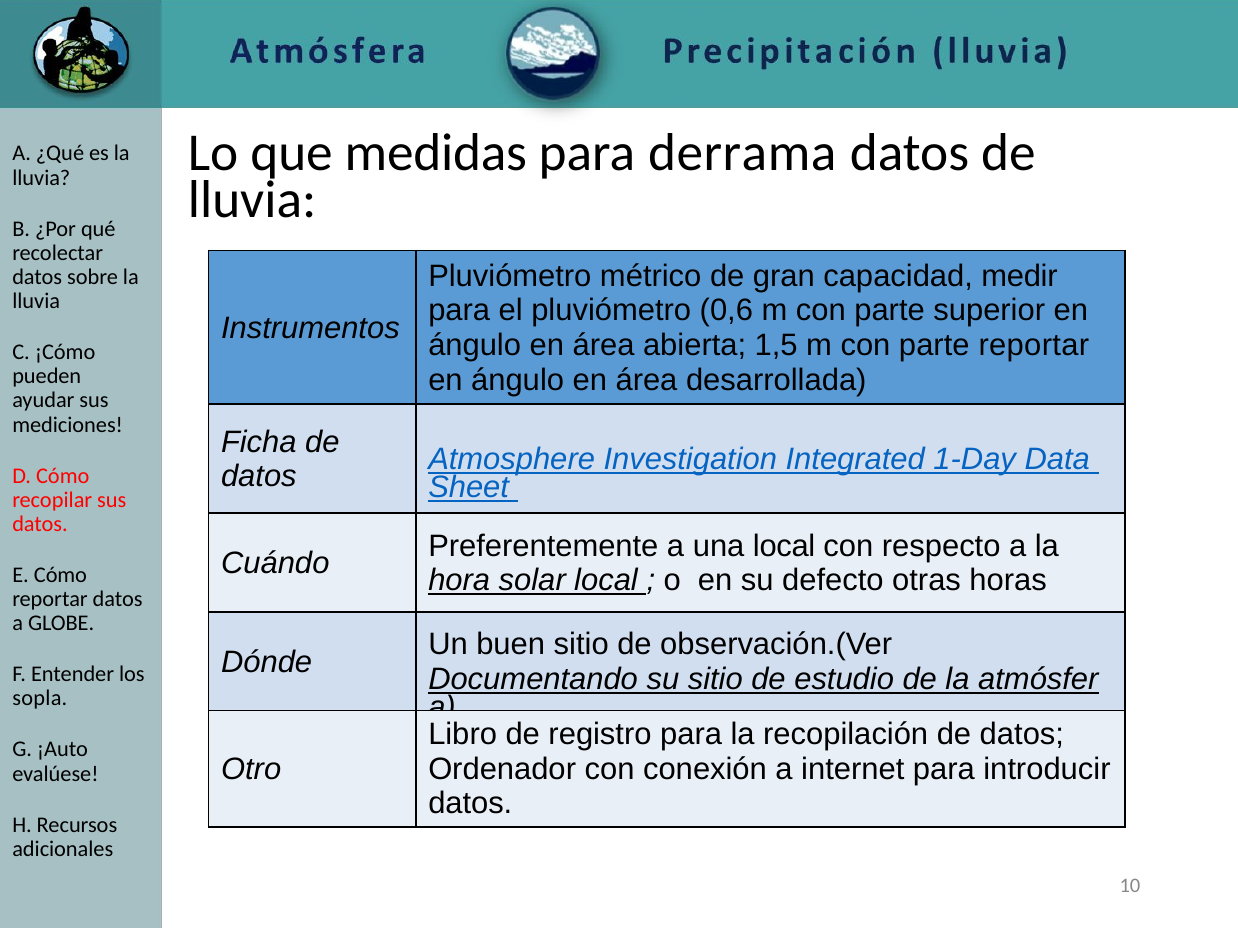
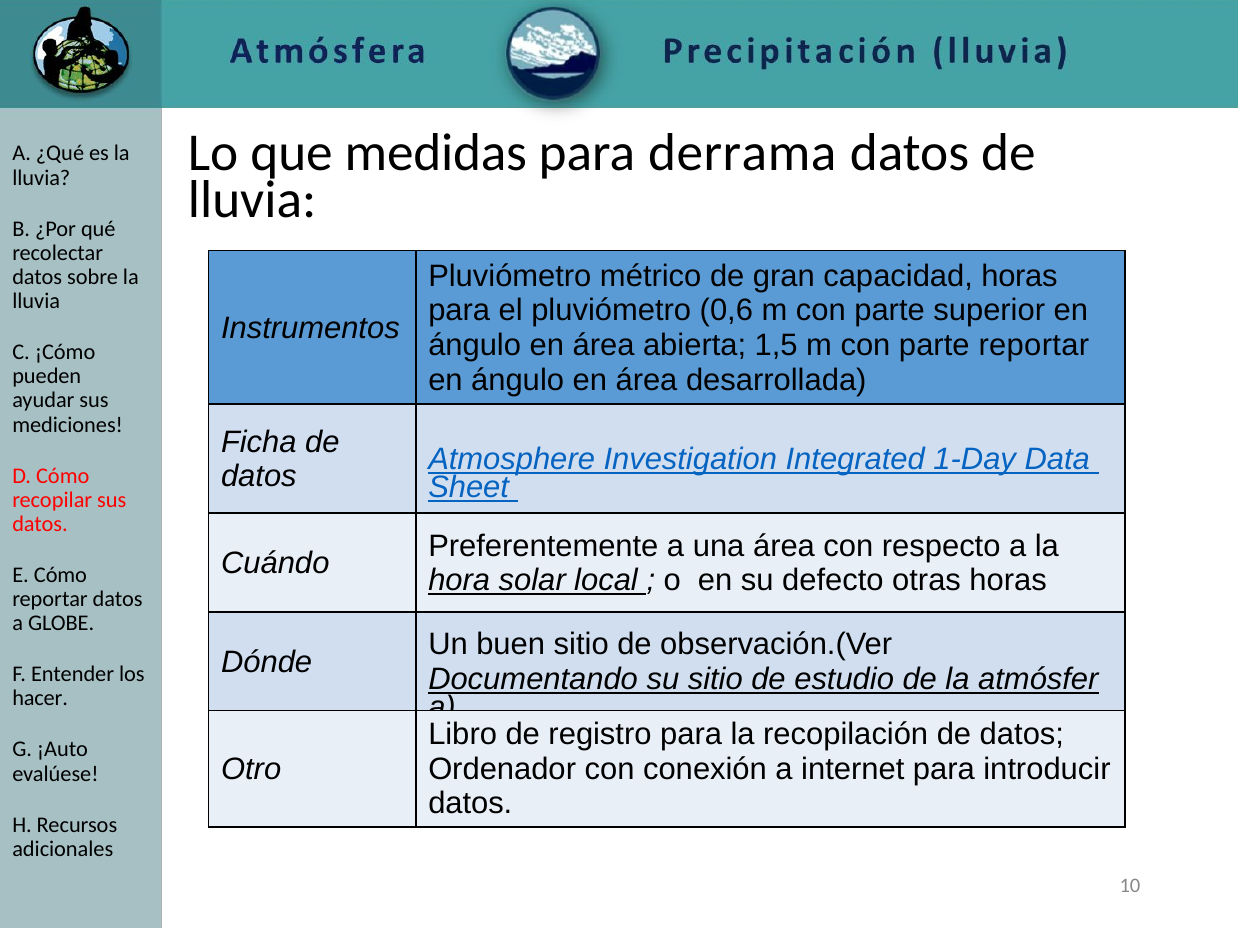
capacidad medir: medir -> horas (1020, 276)
una local: local -> área (784, 546)
sopla: sopla -> hacer (40, 699)
